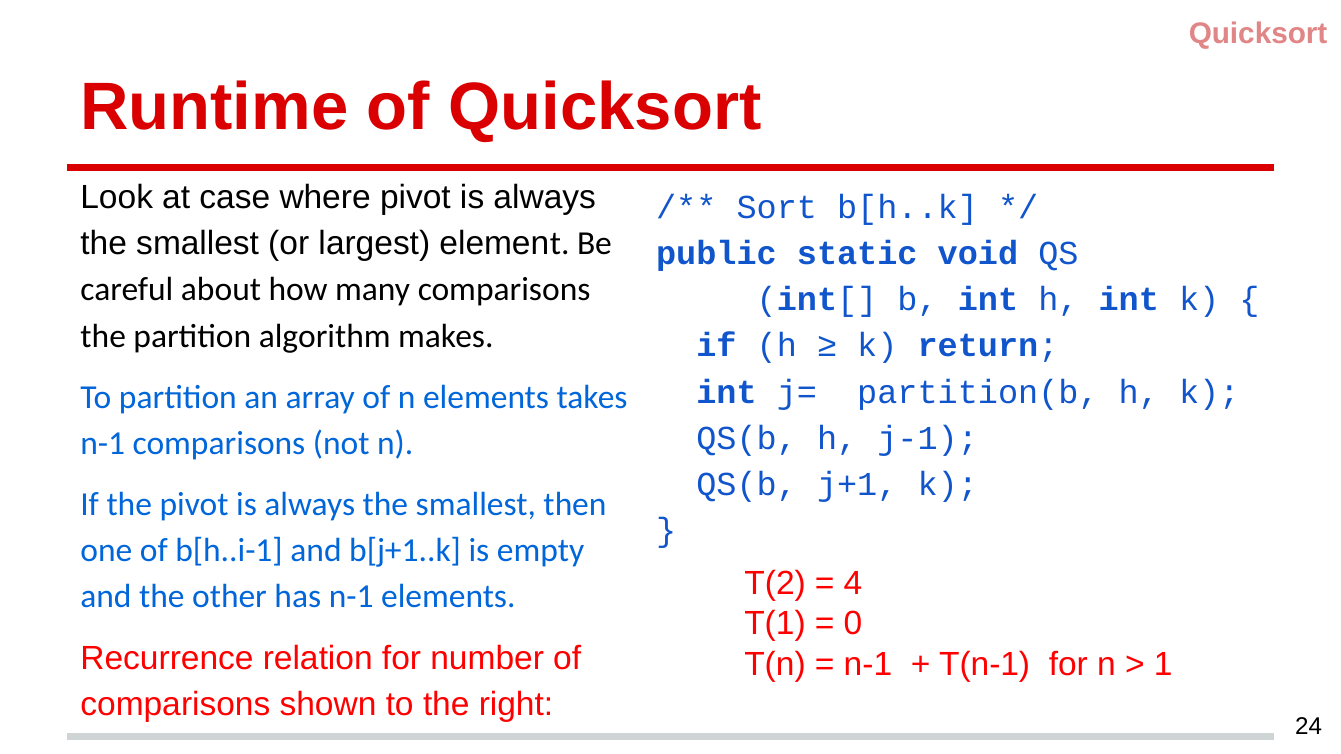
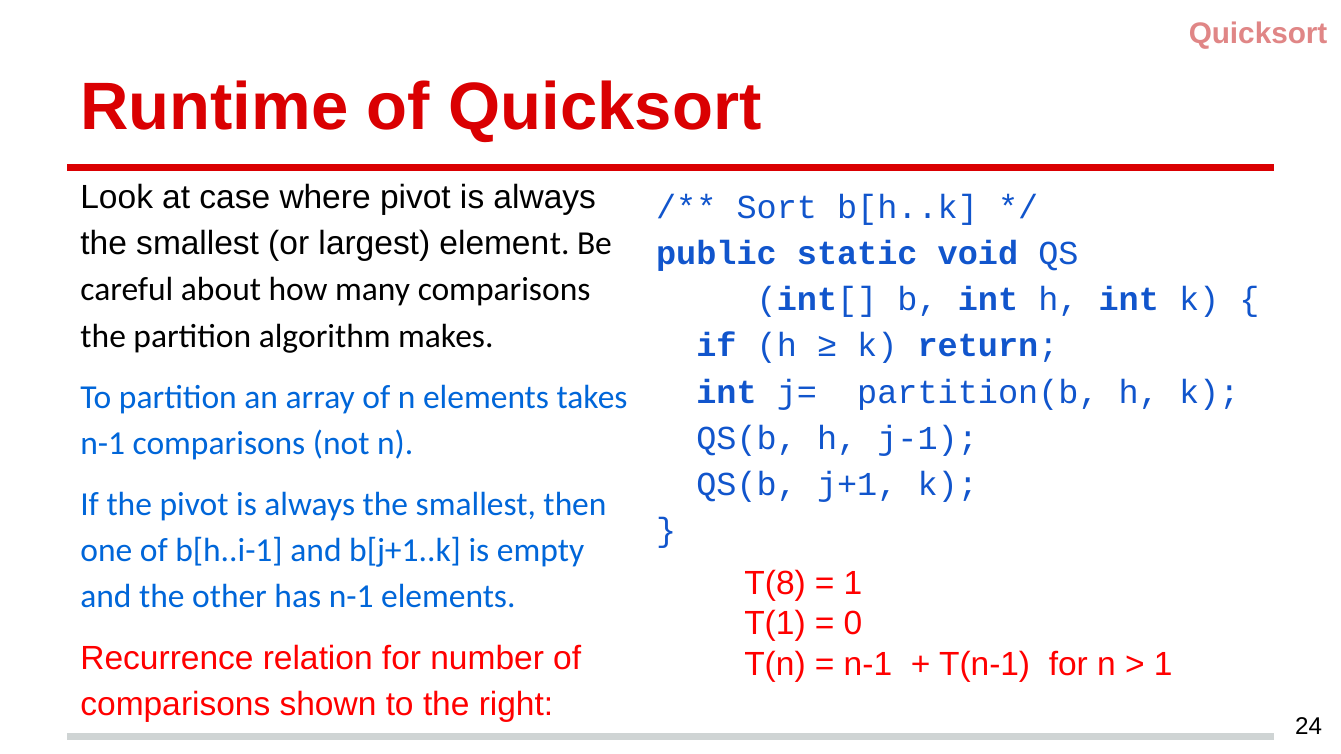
T(2: T(2 -> T(8 (775, 584)
4: 4 -> 1 (853, 584)
